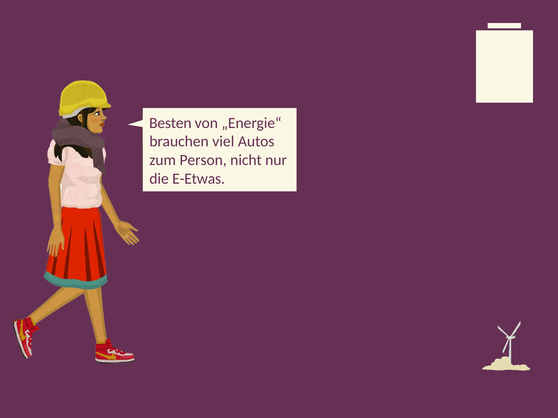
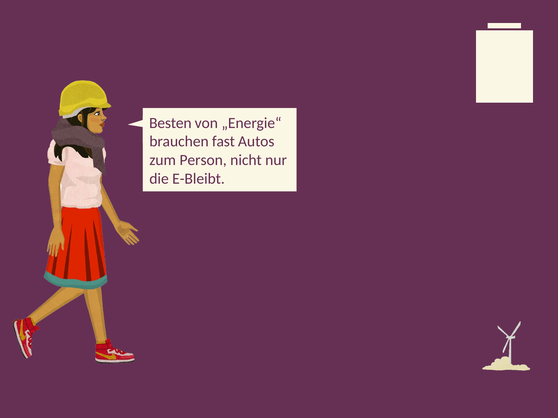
viel: viel -> fast (223, 142)
E-Etwas: E-Etwas -> E-Bleibt (199, 179)
